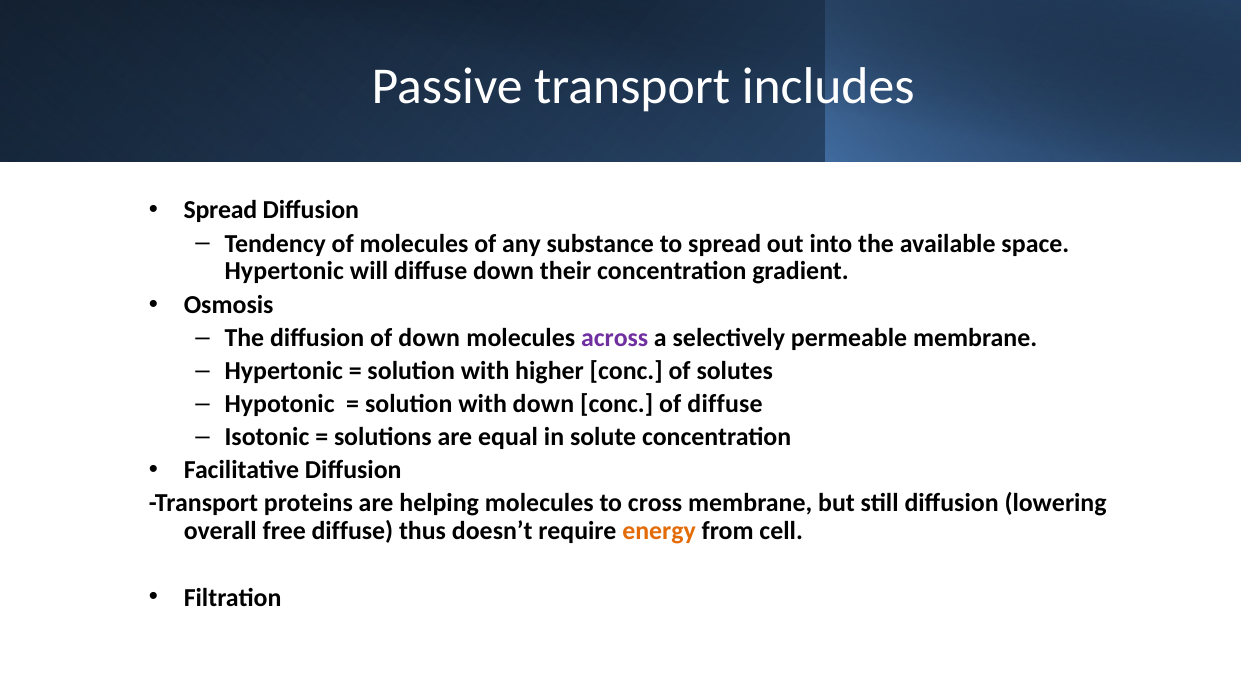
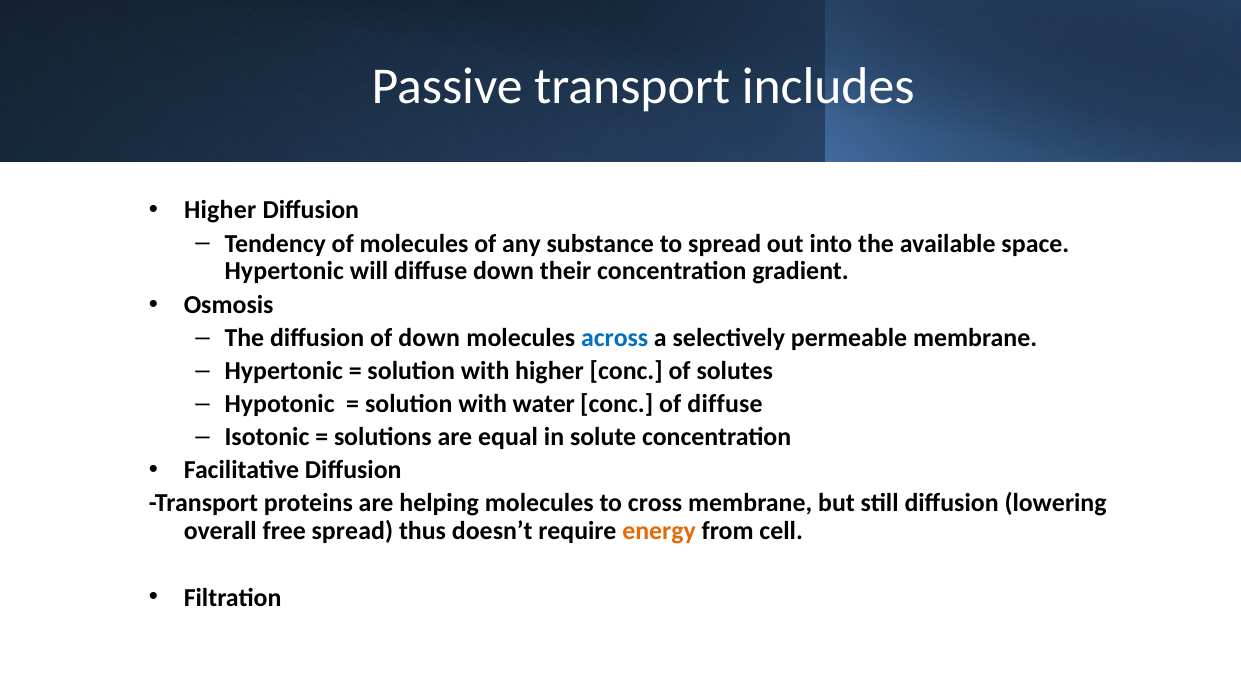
Spread: Spread -> Higher (220, 210)
across colour: purple -> blue (615, 338)
with down: down -> water (544, 404)
free diffuse: diffuse -> spread (352, 531)
